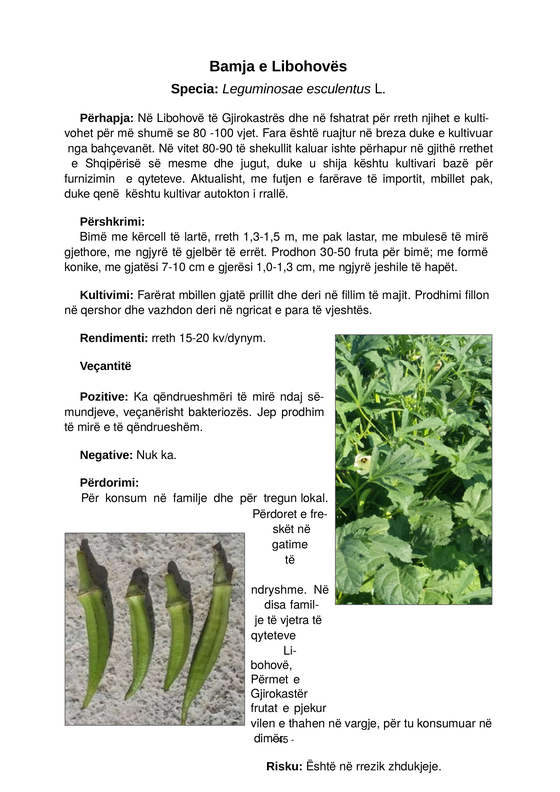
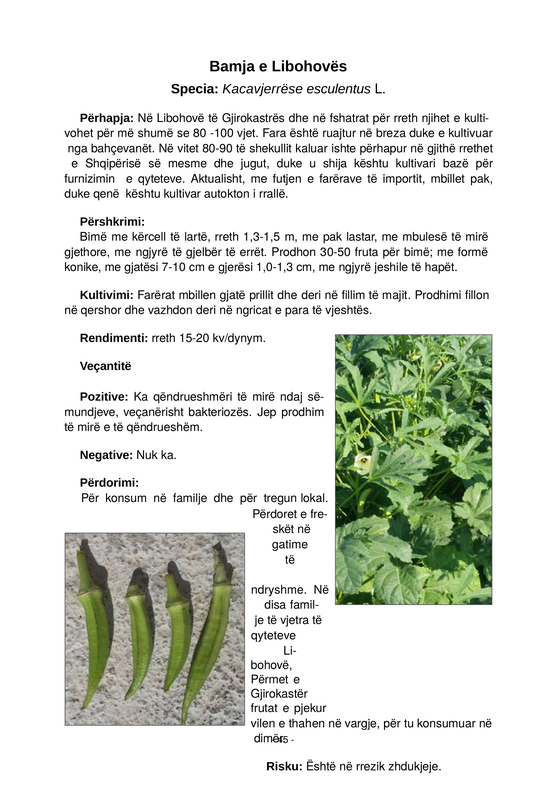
Leguminosae: Leguminosae -> Kacavjerrëse (263, 89)
